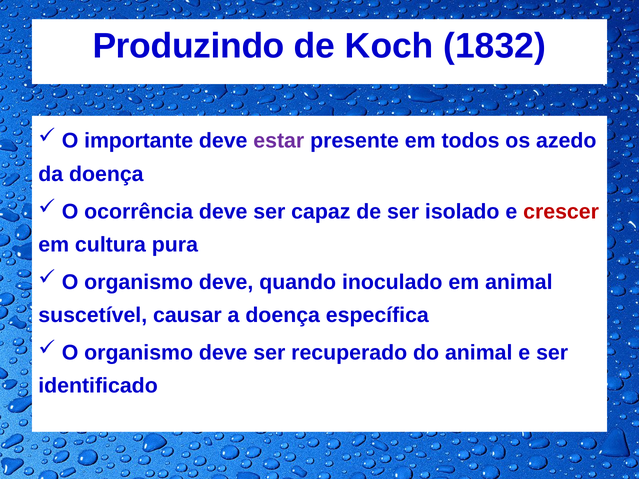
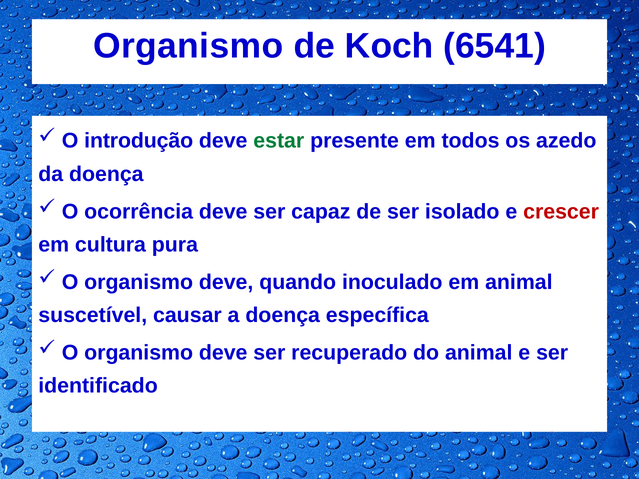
Produzindo: Produzindo -> Organismo (188, 46)
1832: 1832 -> 6541 (495, 46)
importante: importante -> introdução (139, 141)
estar colour: purple -> green (279, 141)
